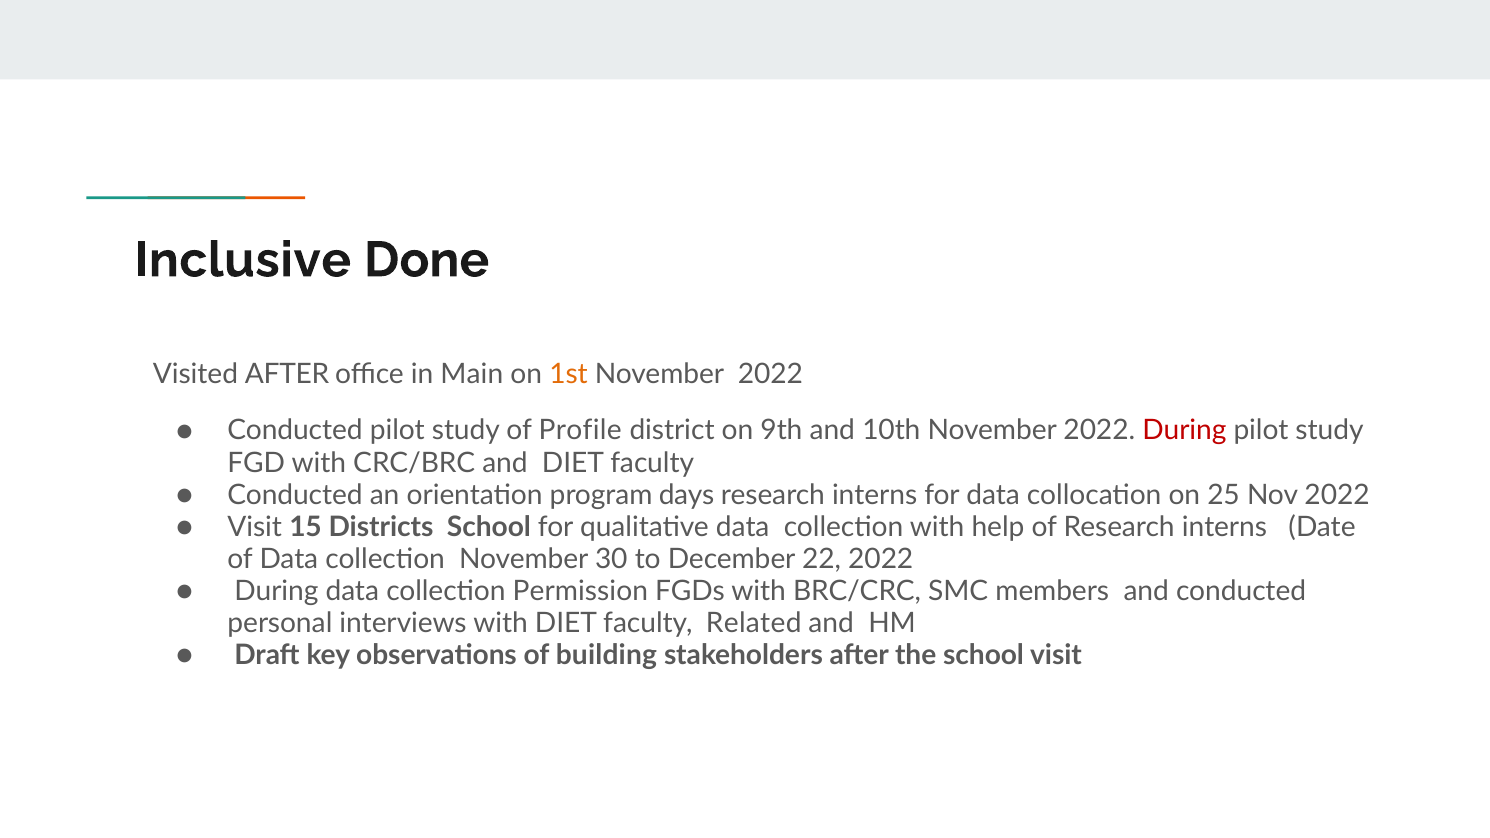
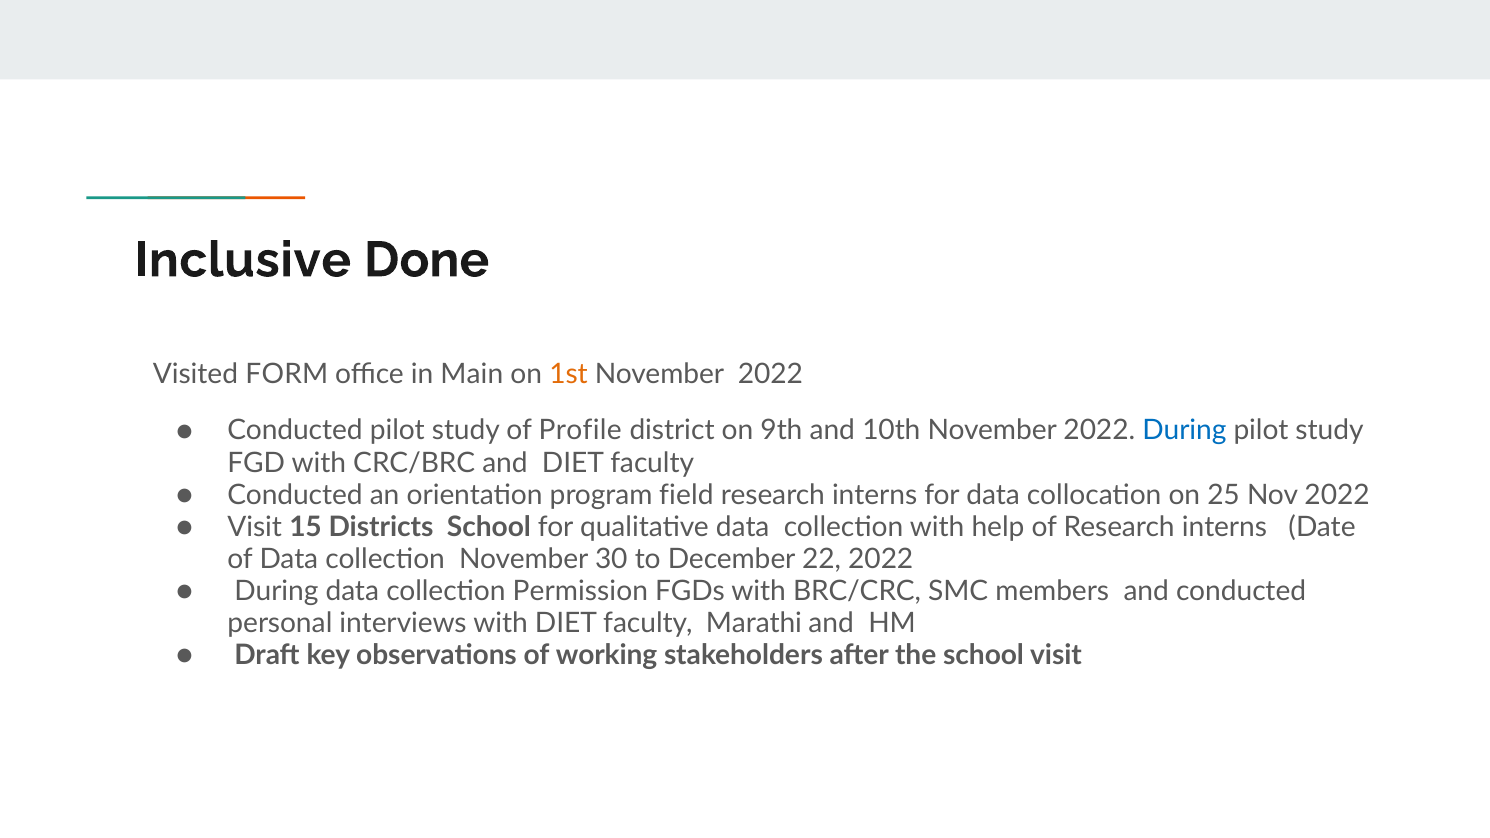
Visited AFTER: AFTER -> FORM (287, 374)
During colour: red -> blue (1184, 431)
days: days -> field (686, 495)
Related: Related -> Marathi (754, 623)
building: building -> working (607, 655)
